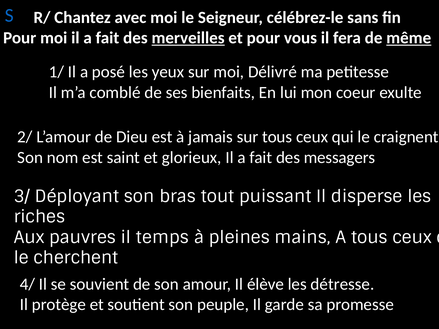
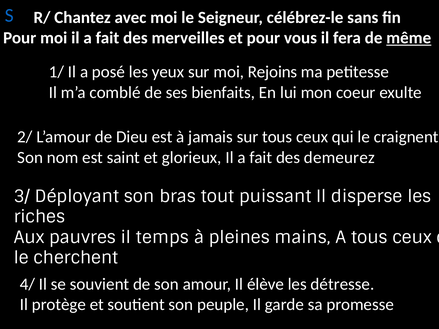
merveilles underline: present -> none (188, 38)
Délivré: Délivré -> Rejoins (273, 72)
messagers: messagers -> demeurez (339, 158)
